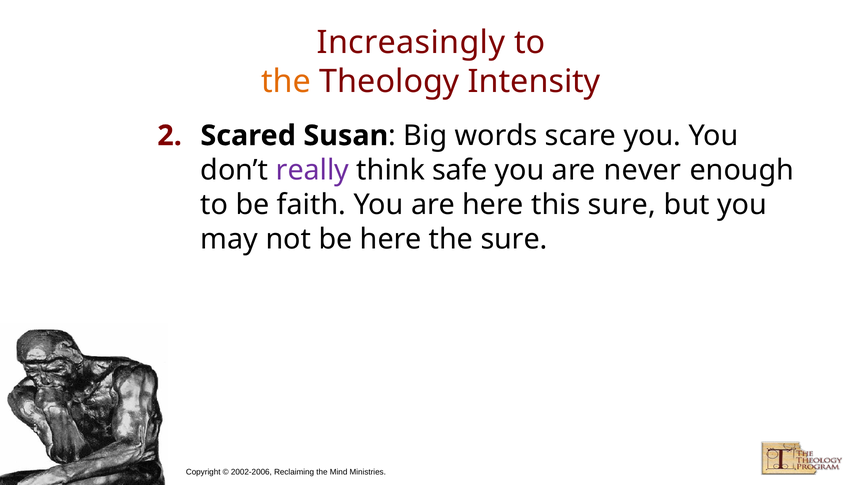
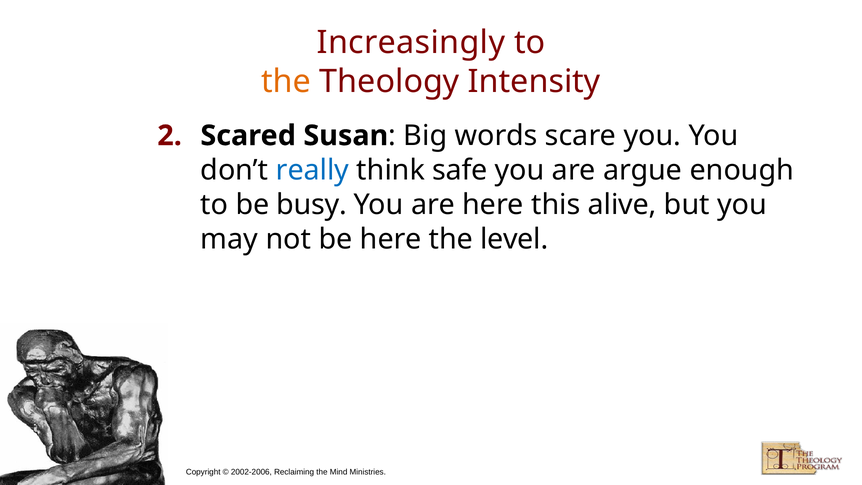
really colour: purple -> blue (312, 170)
never: never -> argue (643, 170)
faith: faith -> busy (312, 205)
this sure: sure -> alive (622, 205)
the sure: sure -> level (514, 239)
